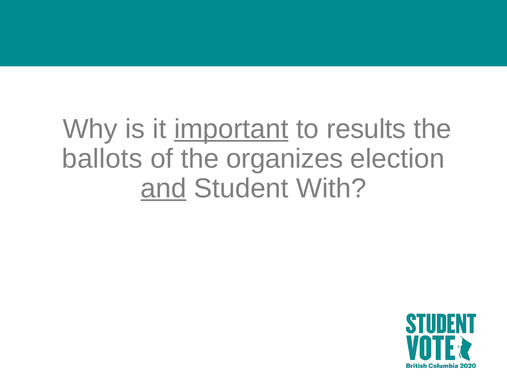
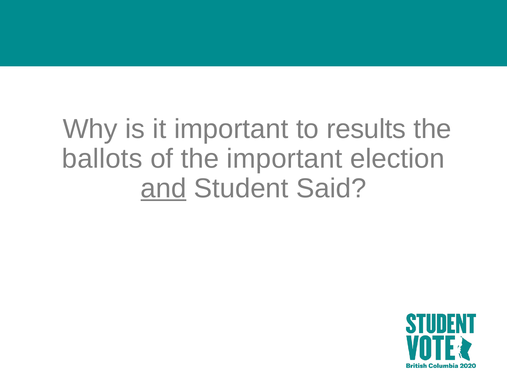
important underline: present -> none (231, 129)
the organizes: organizes -> important (285, 159)
With: With -> Said (331, 189)
